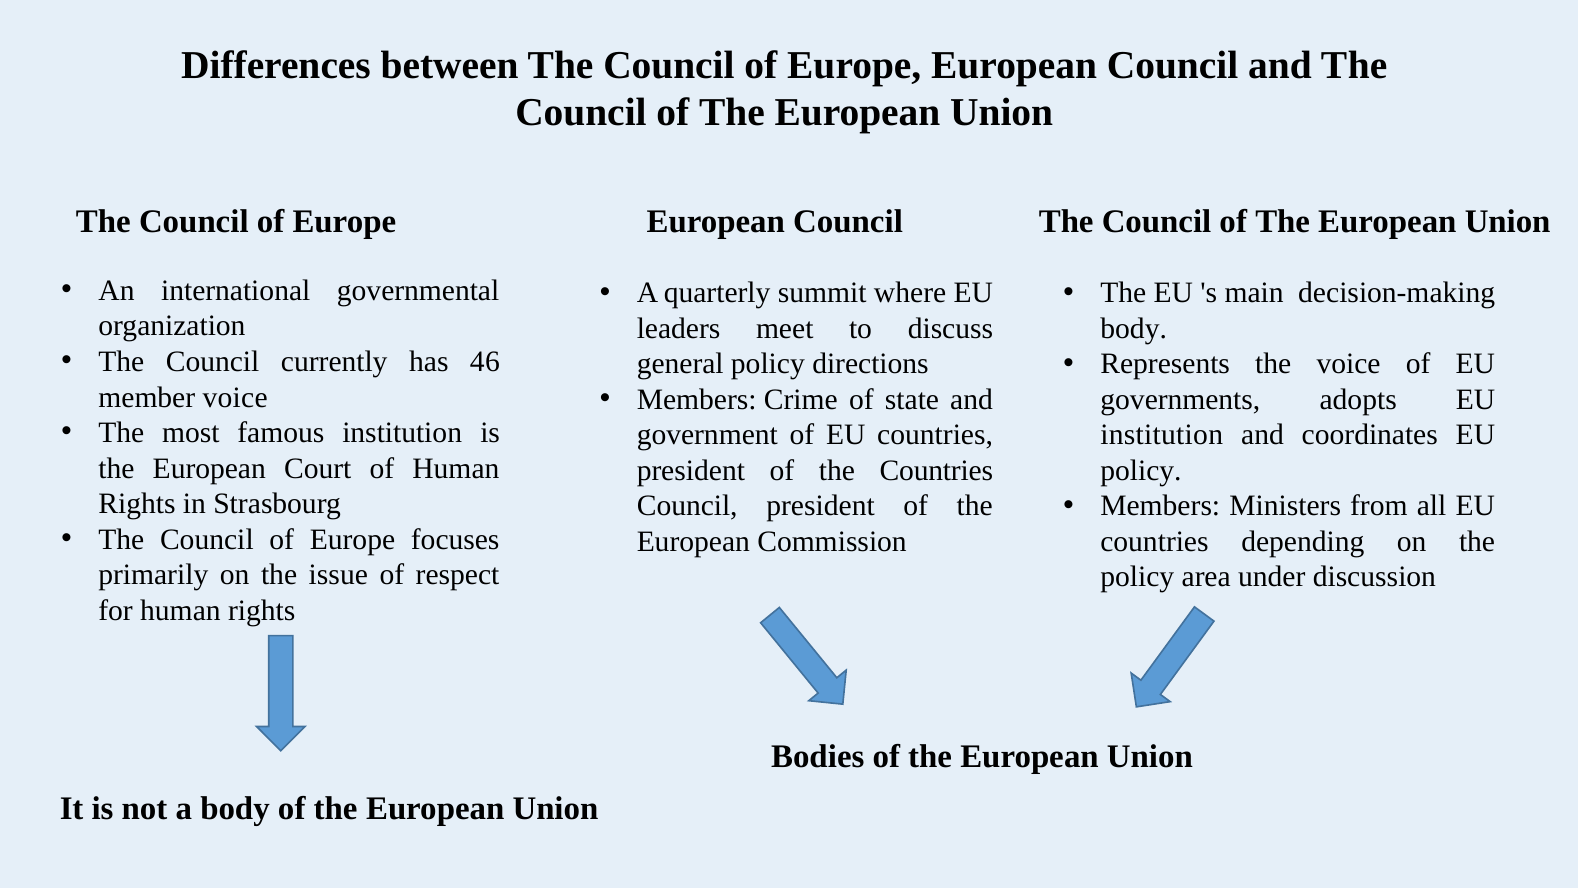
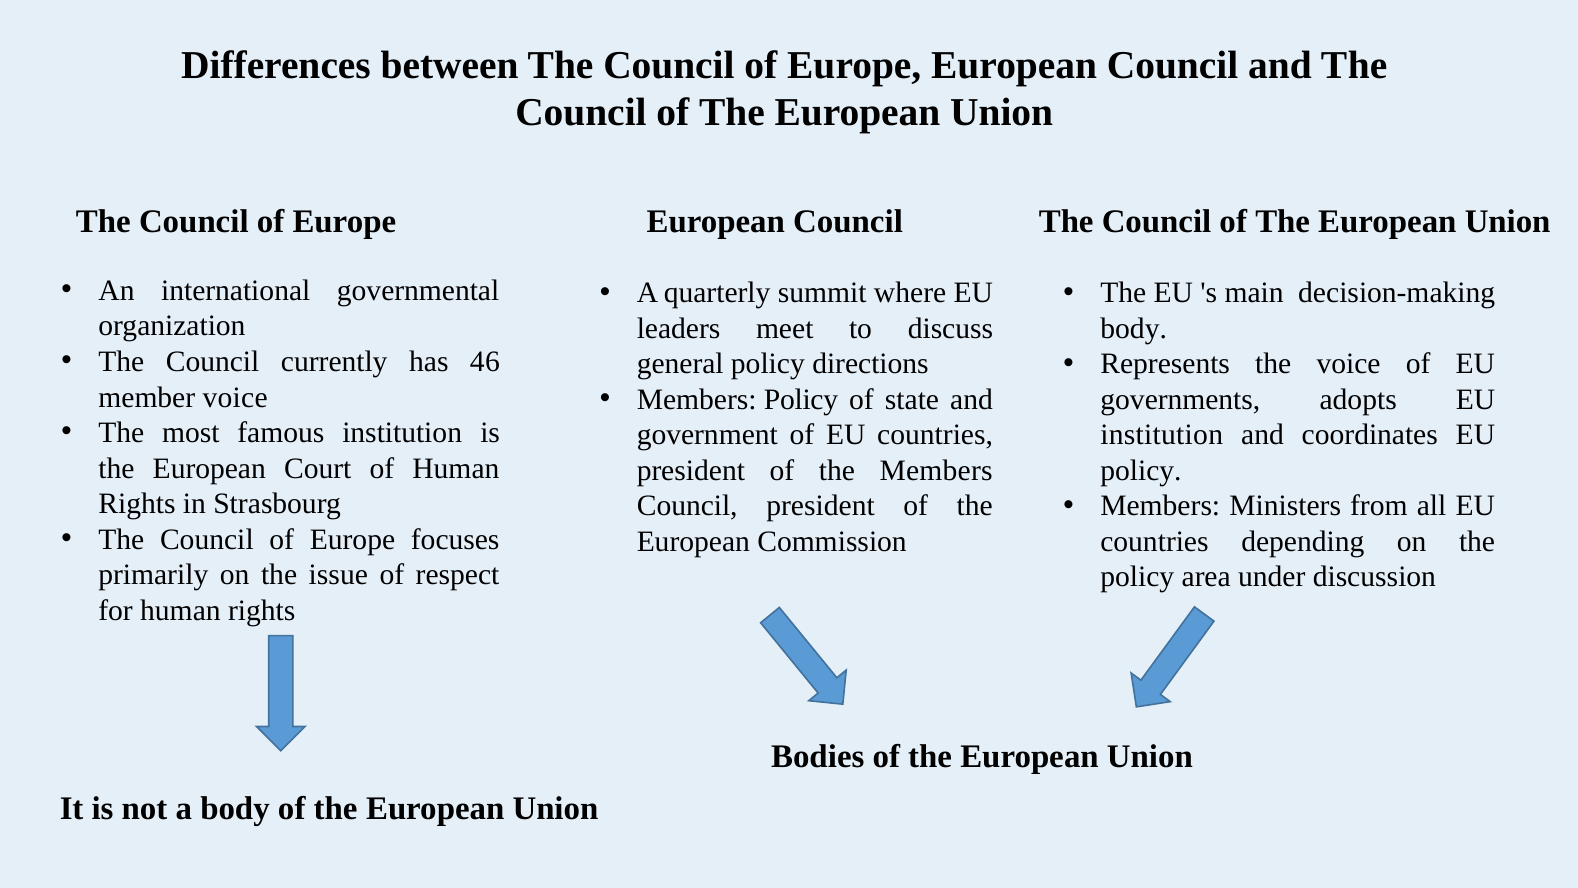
Members Crime: Crime -> Policy (801, 399)
the Countries: Countries -> Members (936, 470)
